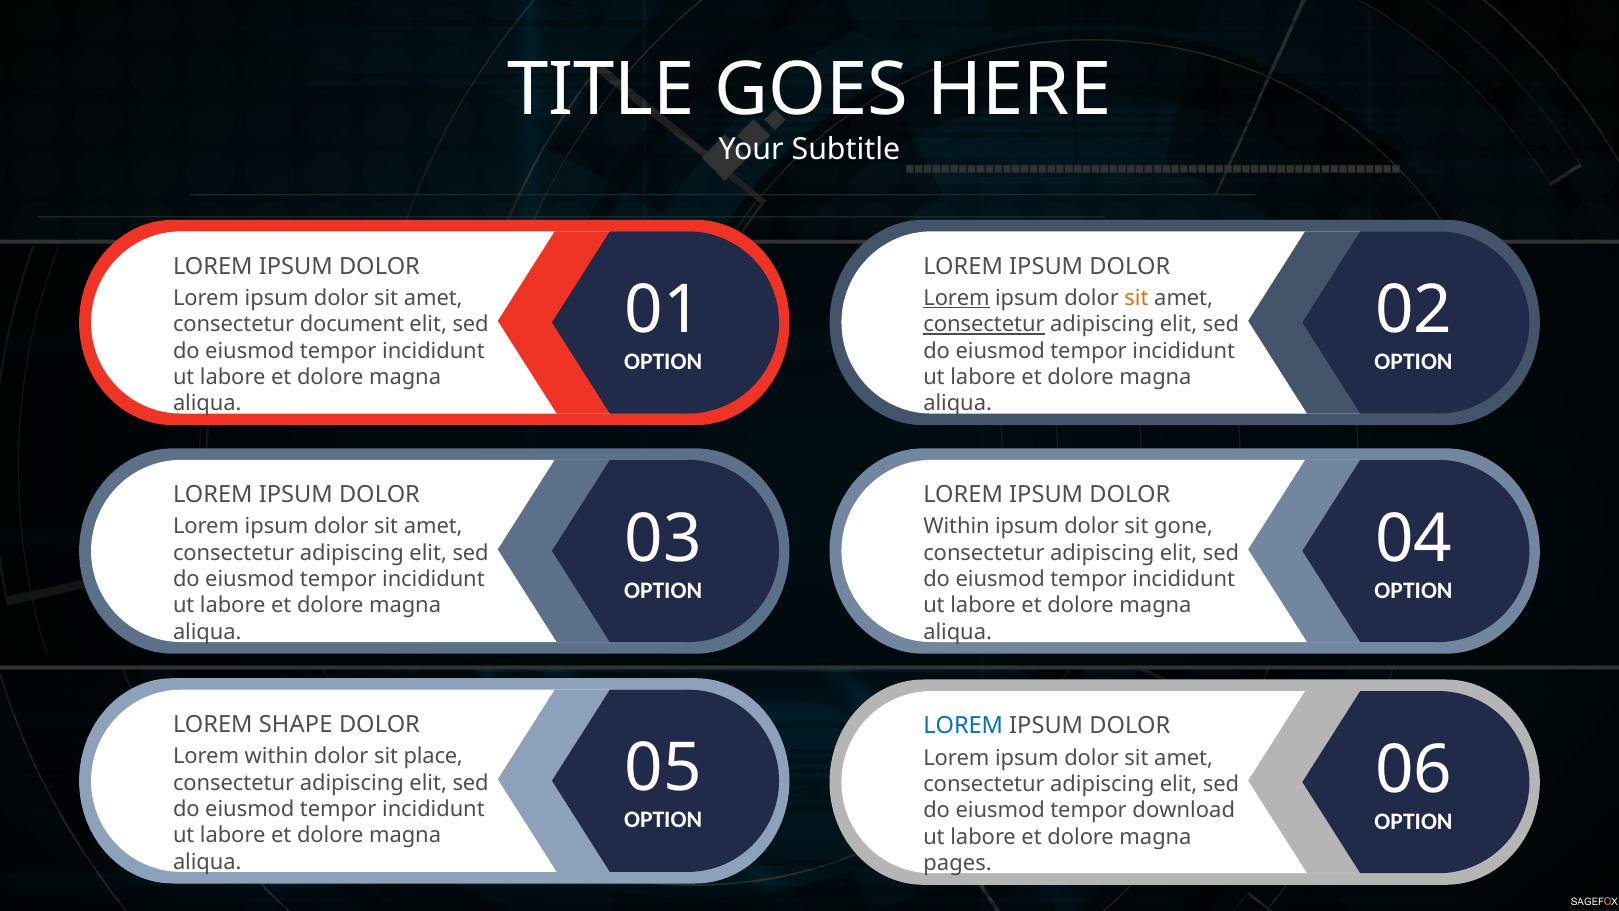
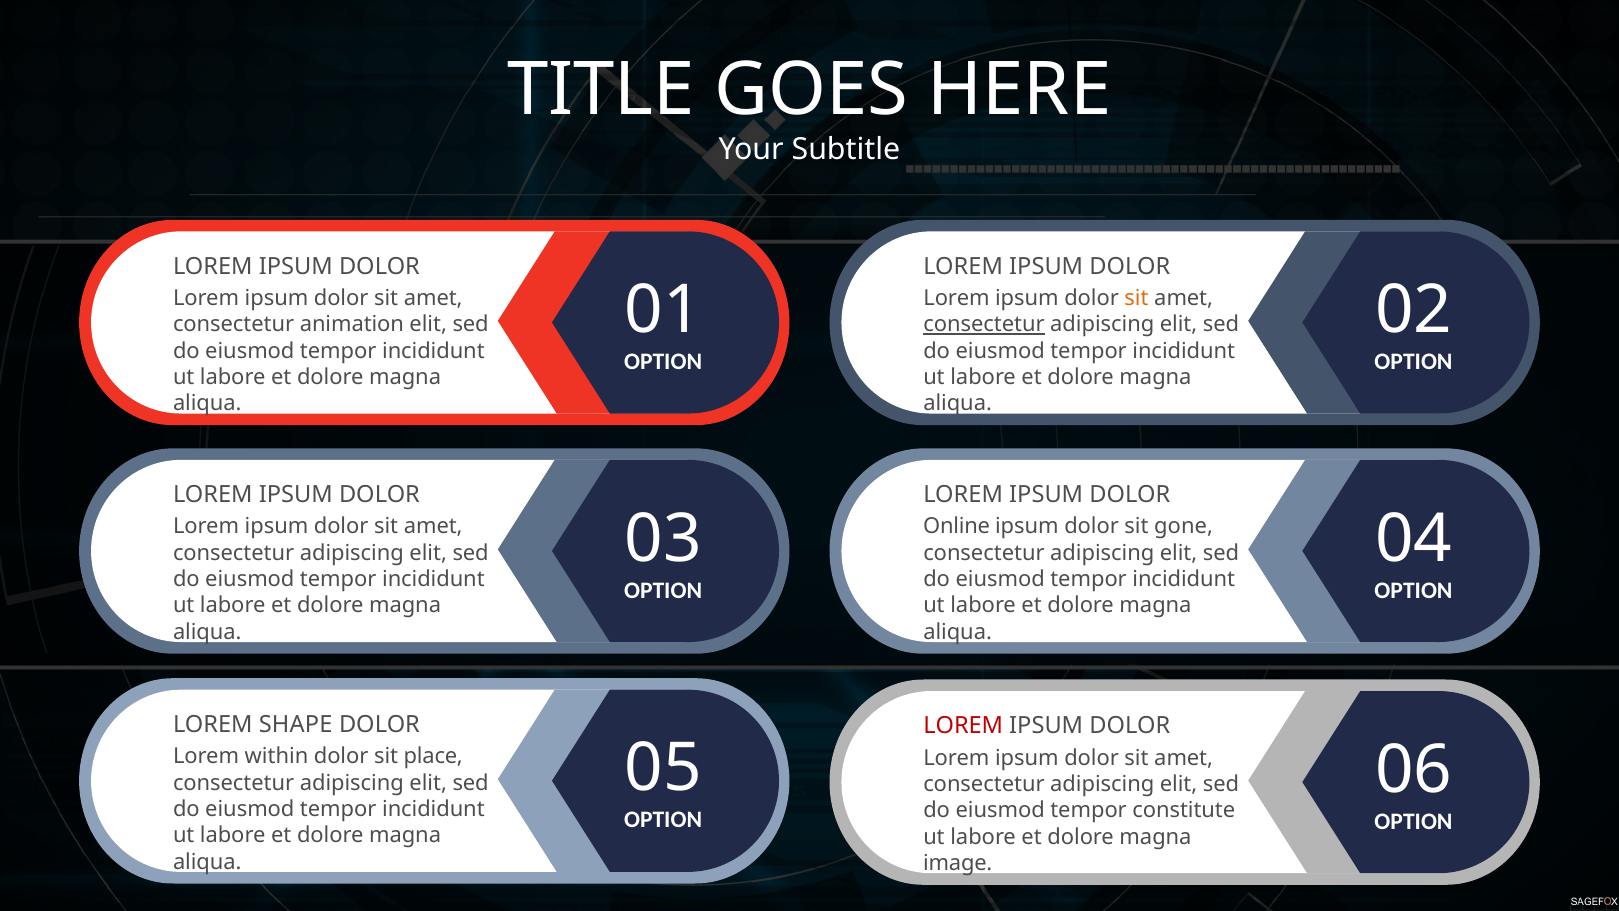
Lorem underline: present -> none (957, 298)
document: document -> animation (352, 324)
Within: Within -> Online (957, 526)
LOREM colour: blue -> red (963, 726)
download: download -> constitute (1184, 810)
pages: pages -> image (958, 863)
